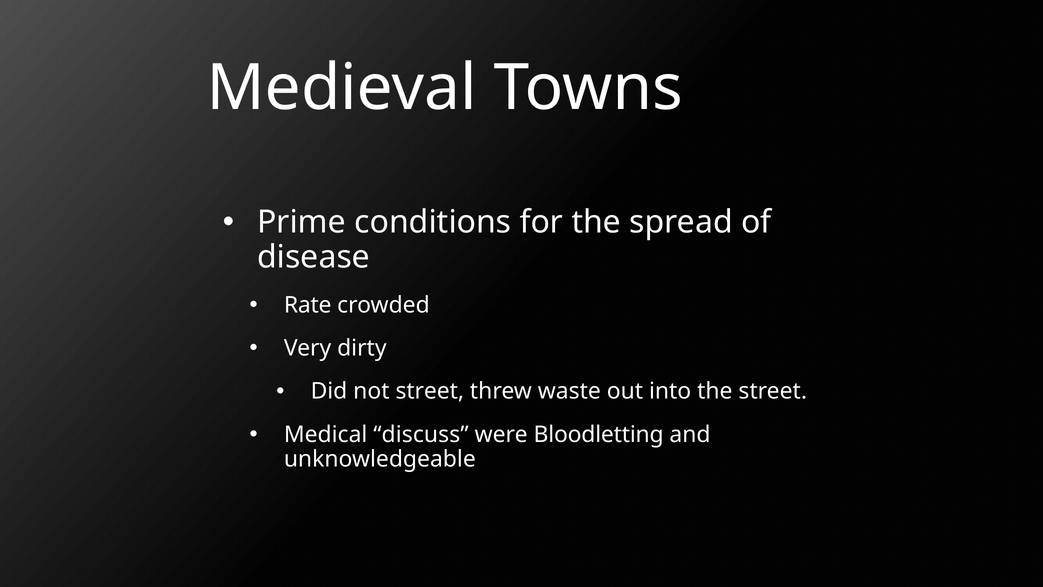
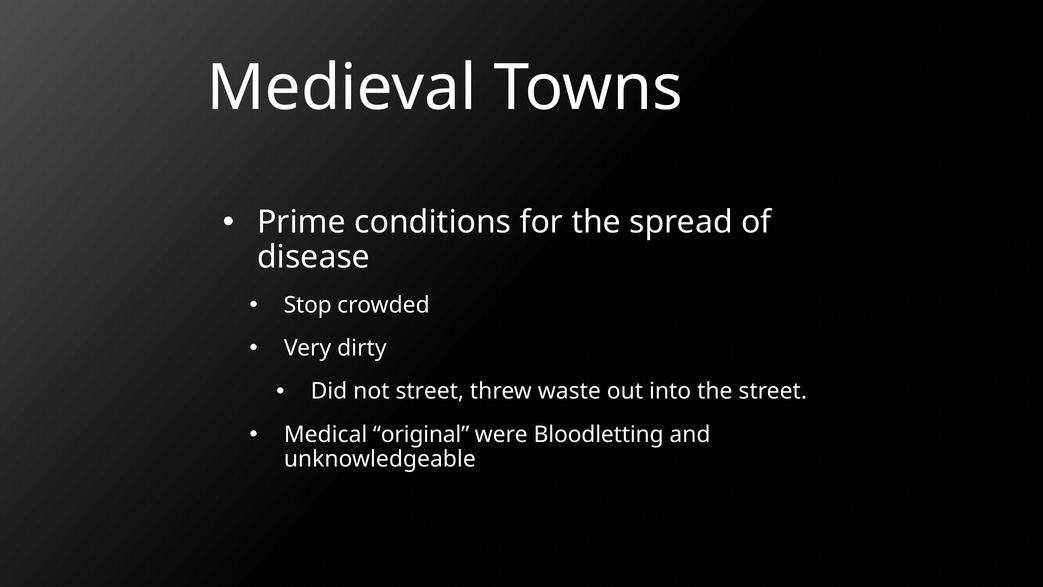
Rate: Rate -> Stop (308, 305)
discuss: discuss -> original (421, 434)
